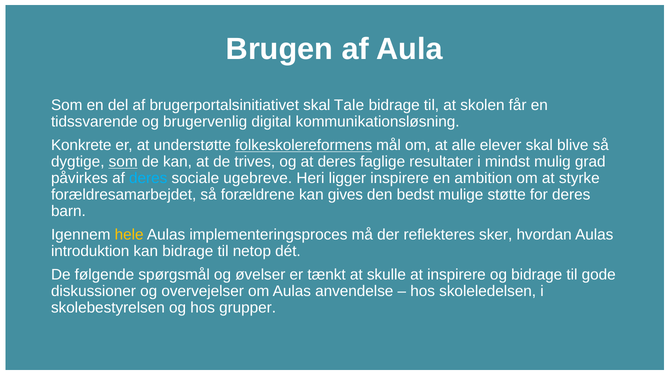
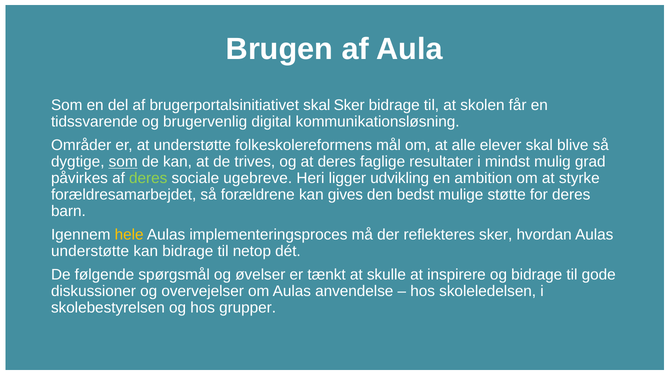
skal Tale: Tale -> Sker (349, 105)
Konkrete: Konkrete -> Områder (81, 145)
folkeskolereformens underline: present -> none (304, 145)
deres colour: light blue -> light green (148, 178)
ligger inspirere: inspirere -> udvikling (400, 178)
introduktion: introduktion -> understøtte (90, 251)
